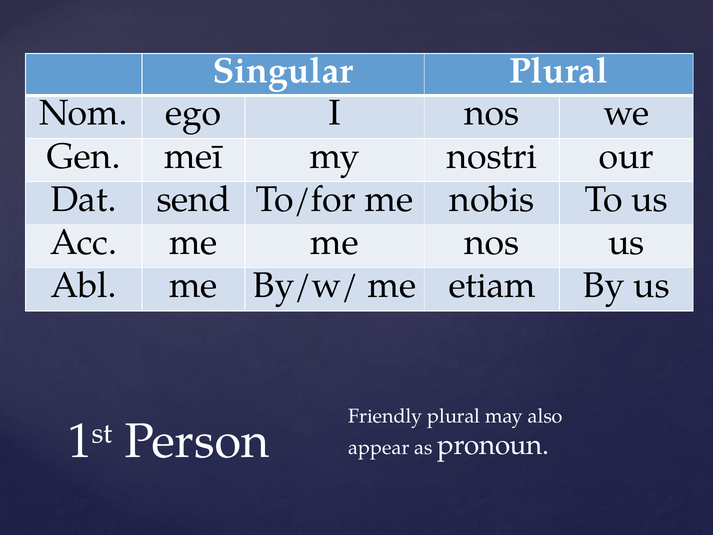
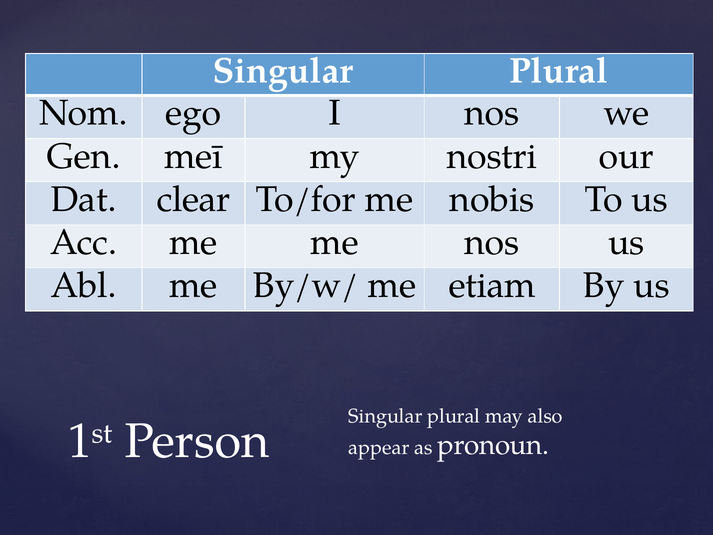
send: send -> clear (194, 199)
Friendly: Friendly -> Singular (385, 416)
